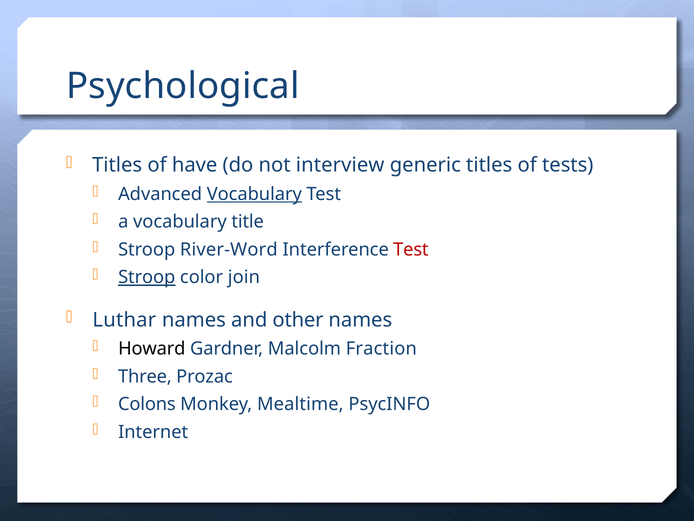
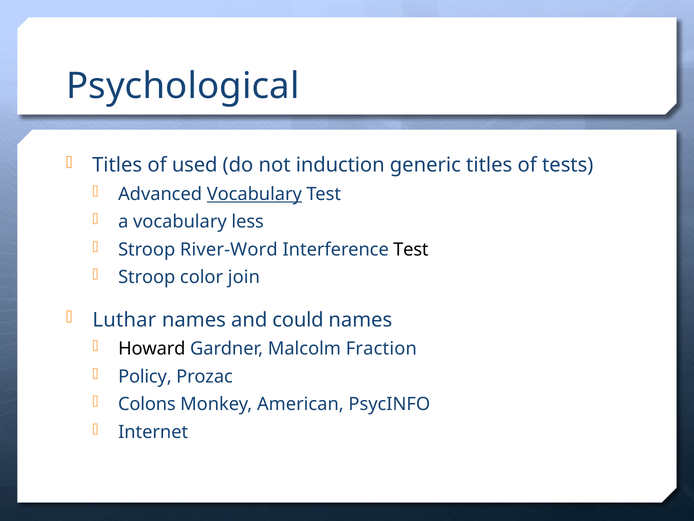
have: have -> used (195, 165)
interview: interview -> induction (340, 165)
title: title -> less (248, 222)
Test colour: red -> black (411, 249)
Stroop underline: present -> none (147, 277)
other: other -> could (298, 320)
Three: Three -> Policy (145, 376)
Mealtime: Mealtime -> American (300, 404)
